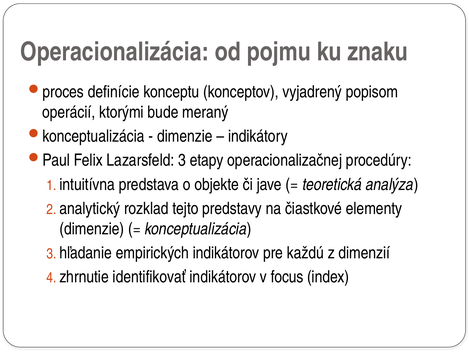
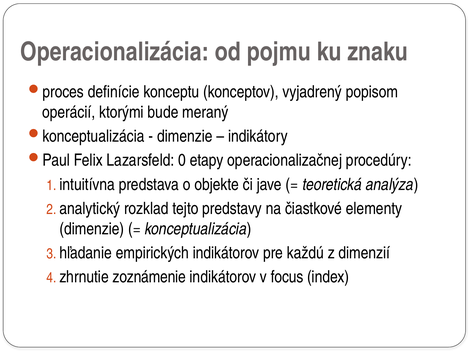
Lazarsfeld 3: 3 -> 0 (182, 160)
identifikovať: identifikovať -> zoznámenie (149, 277)
